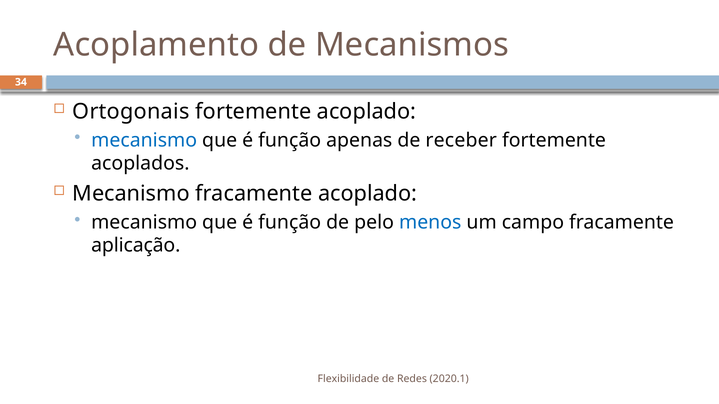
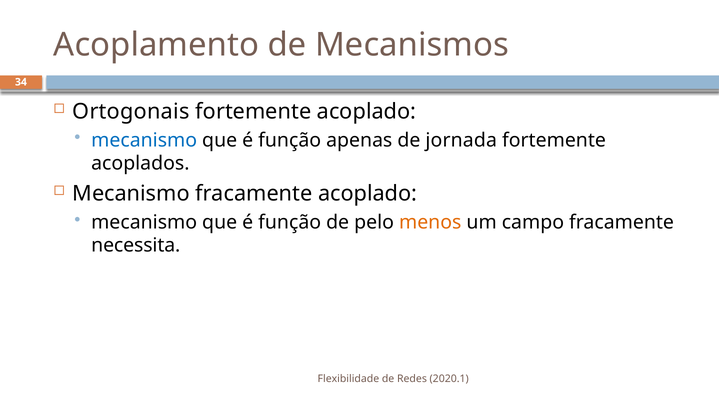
receber: receber -> jornada (461, 140)
menos colour: blue -> orange (430, 222)
aplicação: aplicação -> necessita (136, 246)
